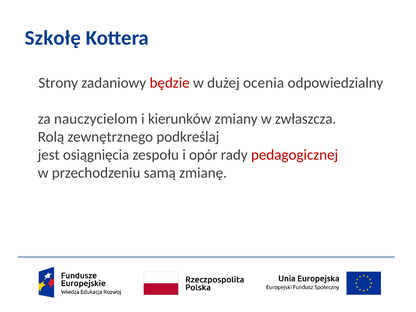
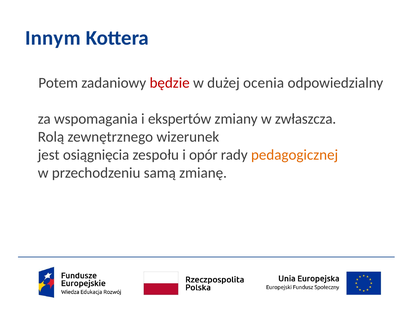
Szkołę: Szkołę -> Innym (53, 38)
Strony: Strony -> Potem (58, 83)
nauczycielom: nauczycielom -> wspomagania (96, 119)
kierunków: kierunków -> ekspertów (180, 119)
podkreślaj: podkreślaj -> wizerunek (188, 137)
pedagogicznej colour: red -> orange (295, 155)
